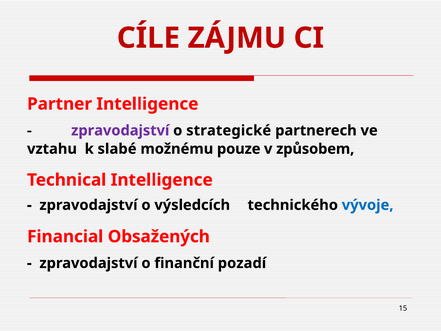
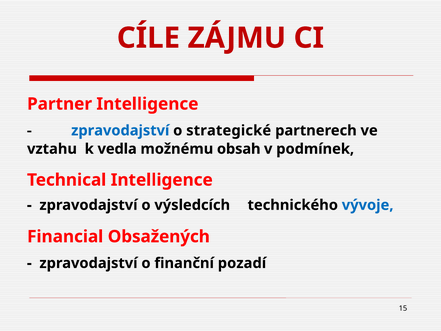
zpravodajství colour: purple -> blue (120, 130)
slabé: slabé -> vedla (117, 149)
pouze: pouze -> obsah (239, 149)
způsobem: způsobem -> podmínek (315, 149)
